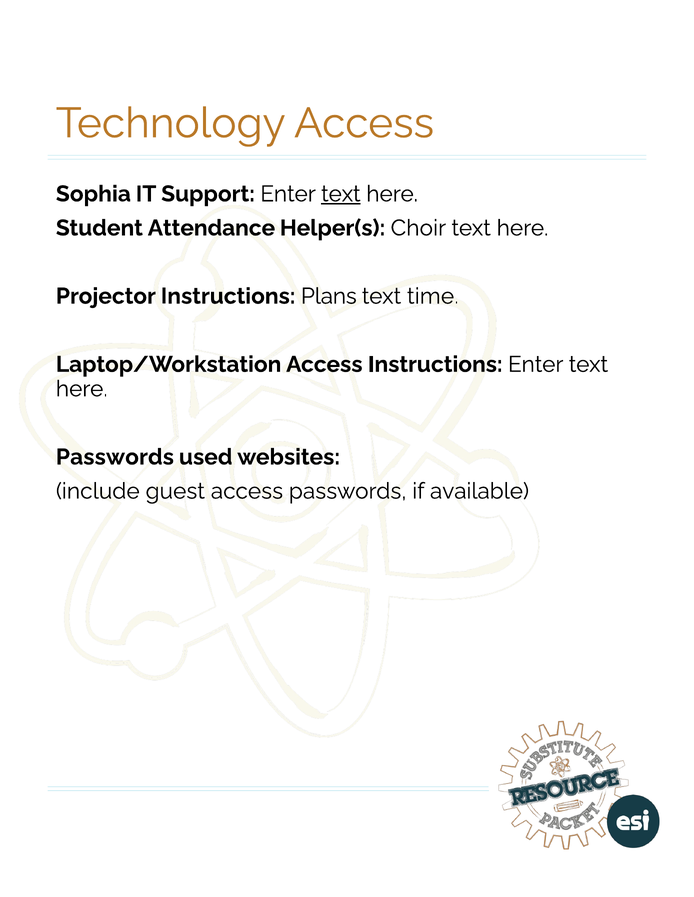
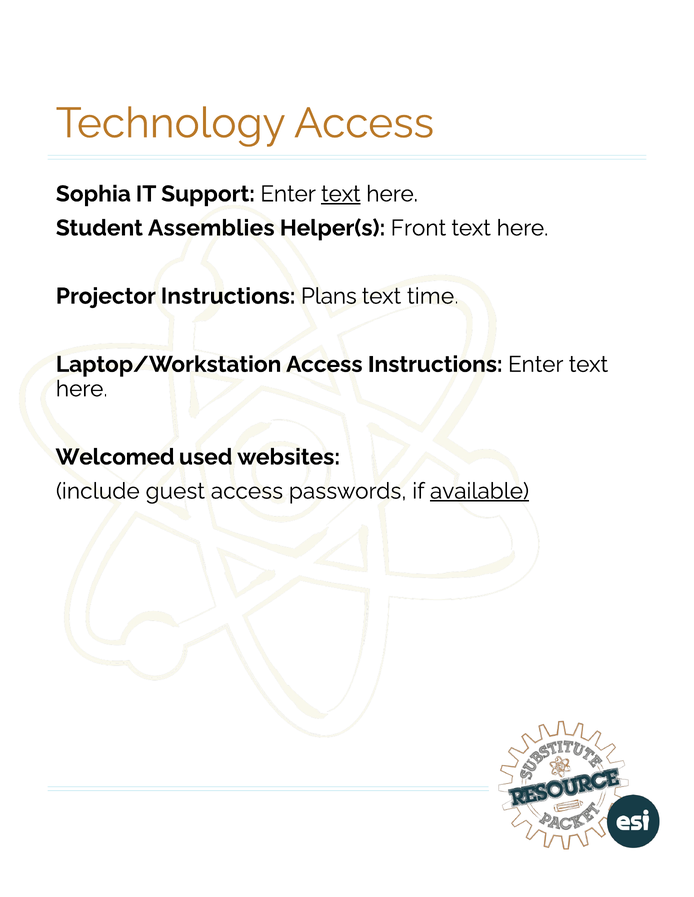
Attendance: Attendance -> Assemblies (211, 228)
Choir: Choir -> Front (418, 228)
Passwords: Passwords -> Welcomed (115, 458)
available underline: none -> present (479, 492)
